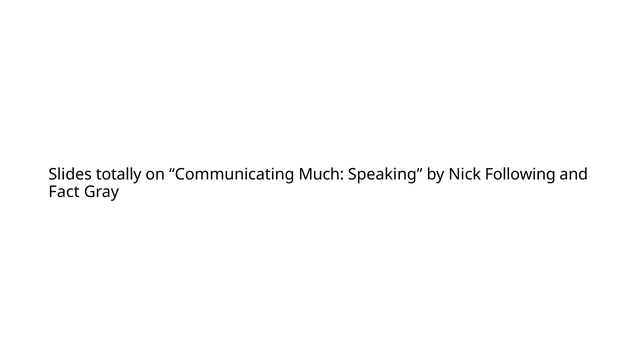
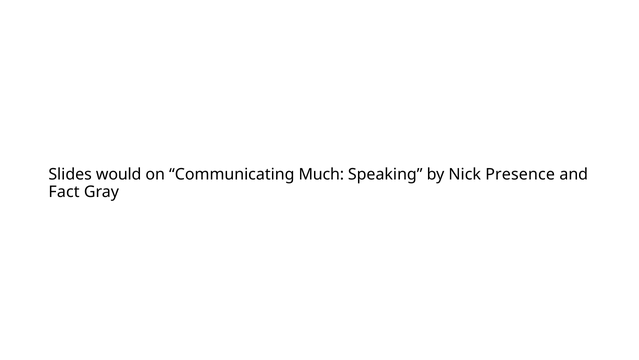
totally: totally -> would (119, 174)
Following: Following -> Presence (520, 174)
